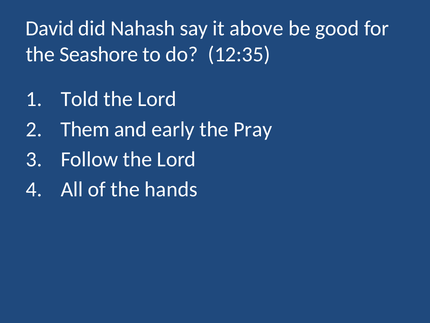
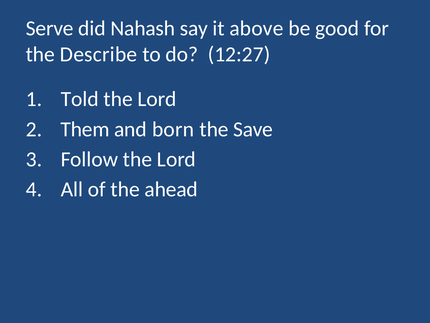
David: David -> Serve (50, 28)
Seashore: Seashore -> Describe (99, 54)
12:35: 12:35 -> 12:27 (239, 54)
early: early -> born (173, 129)
Pray: Pray -> Save (253, 129)
hands: hands -> ahead (171, 189)
